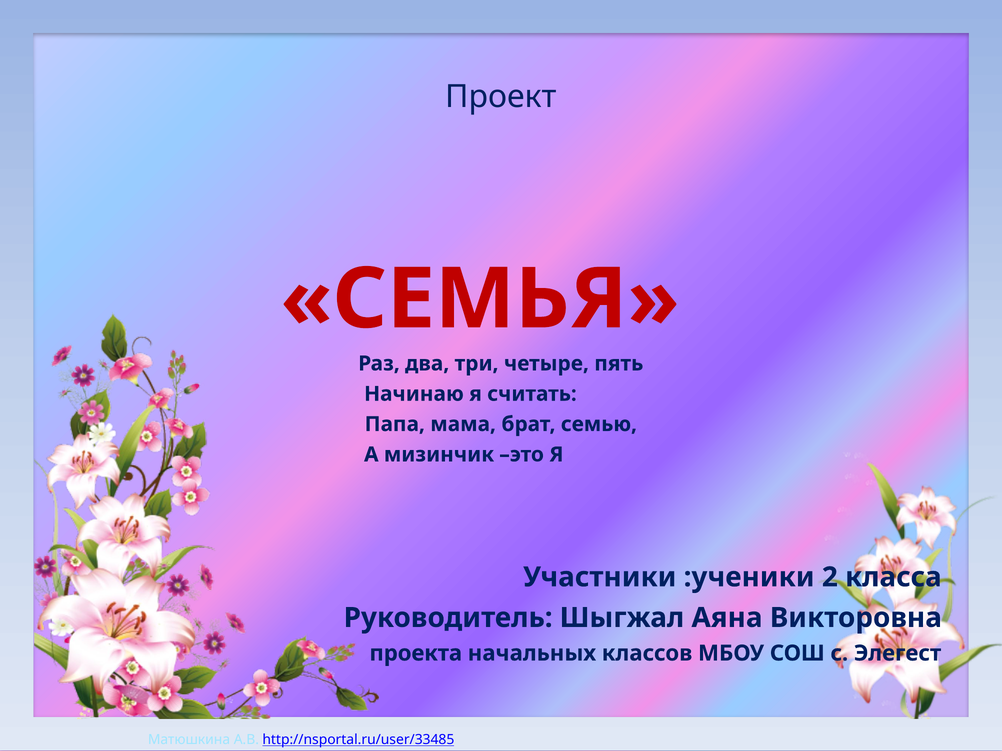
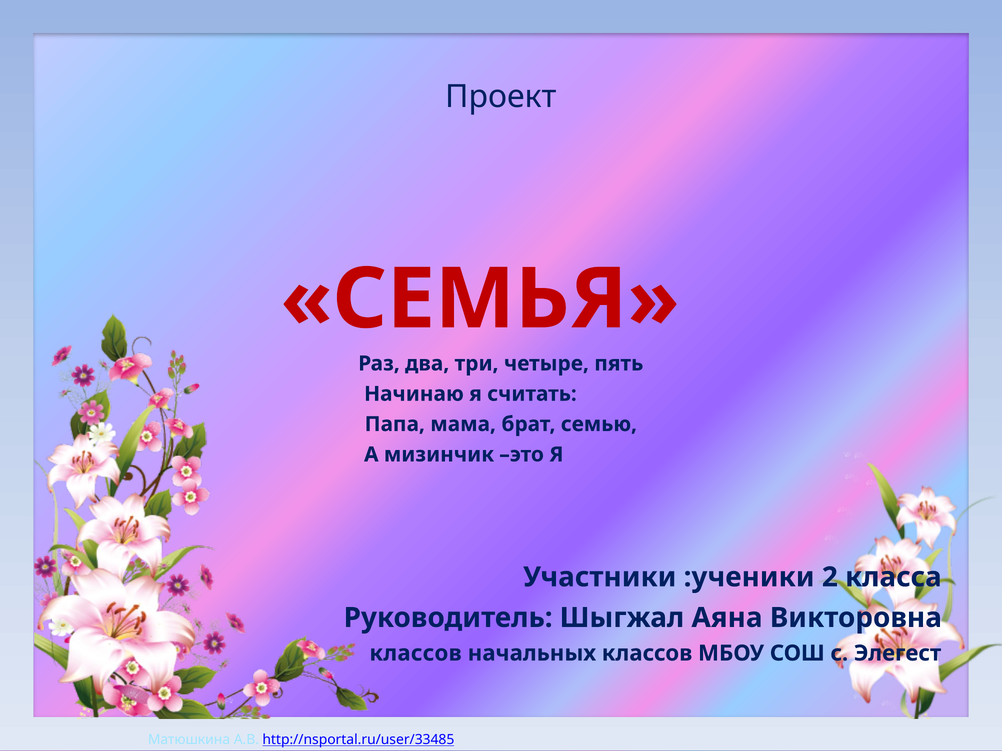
проекта: проекта -> классов (416, 654)
